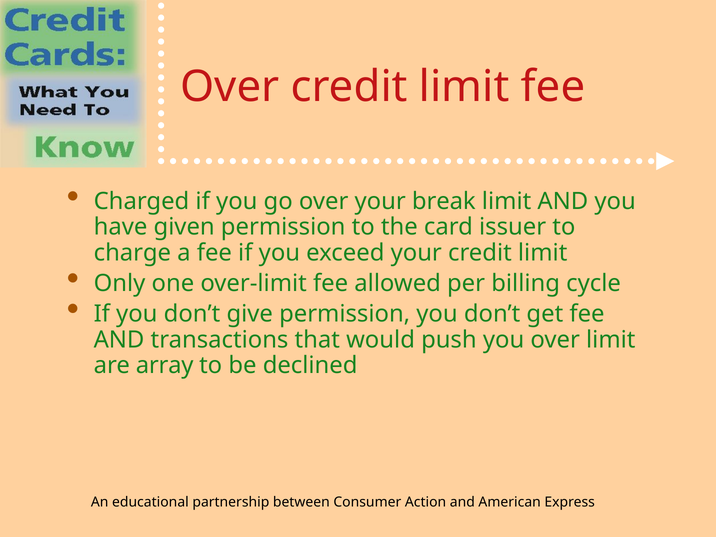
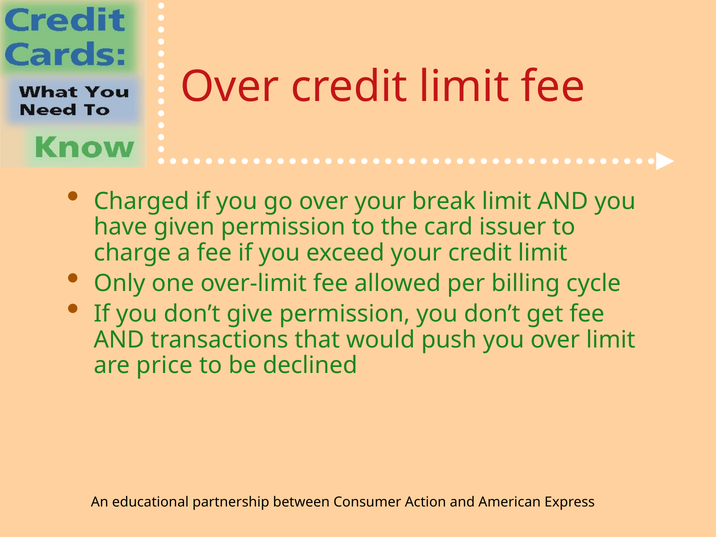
array: array -> price (164, 365)
